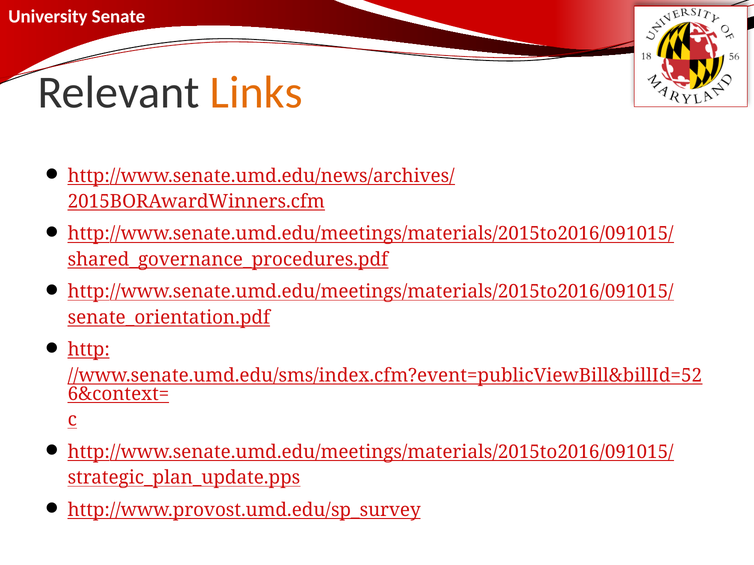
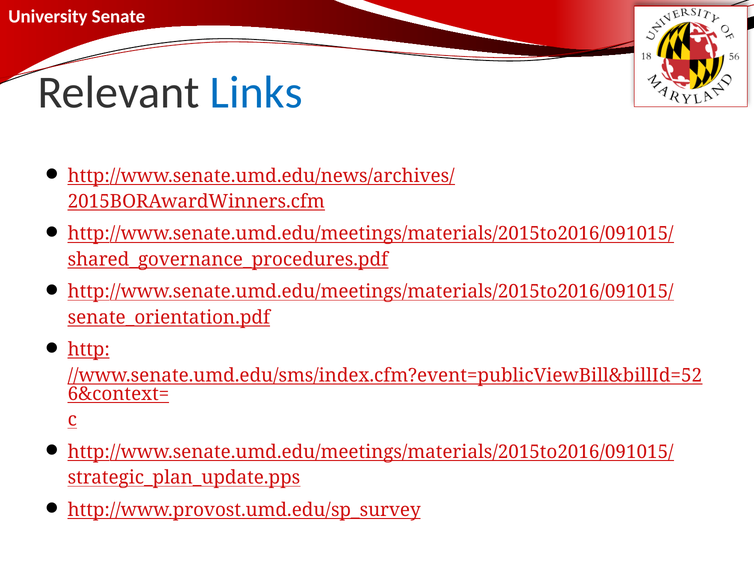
Links colour: orange -> blue (256, 93)
